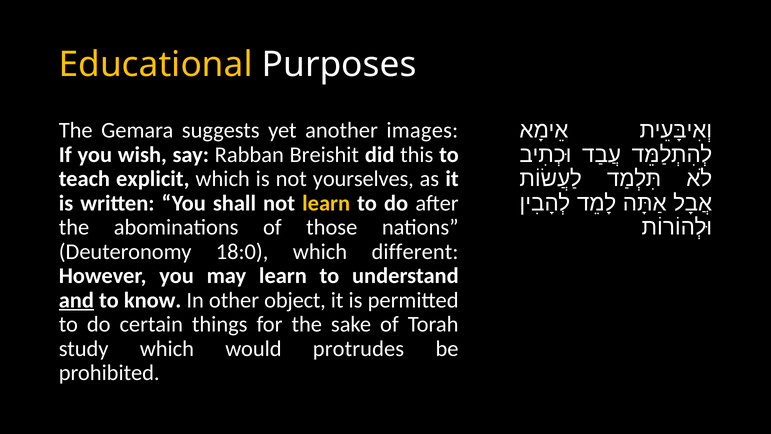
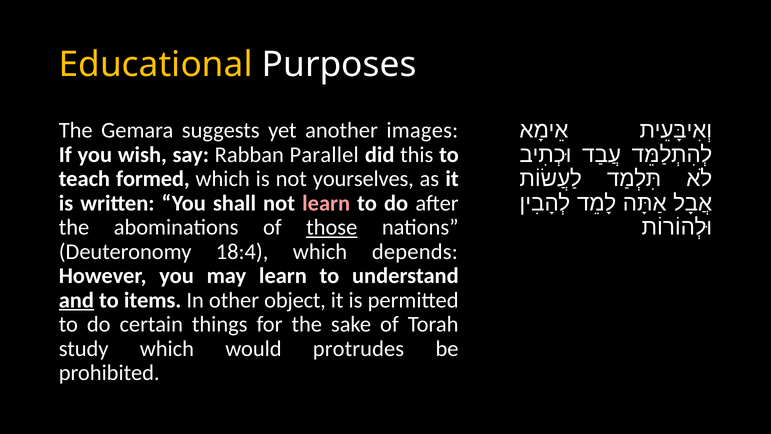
Breishit: Breishit -> Parallel (324, 155)
explicit: explicit -> formed (153, 179)
learn colour: yellow -> pink (326, 203)
those underline: none -> present (332, 227)
18:0: 18:0 -> 18:4 (242, 252)
different: different -> depends (415, 252)
know: know -> items (153, 300)
